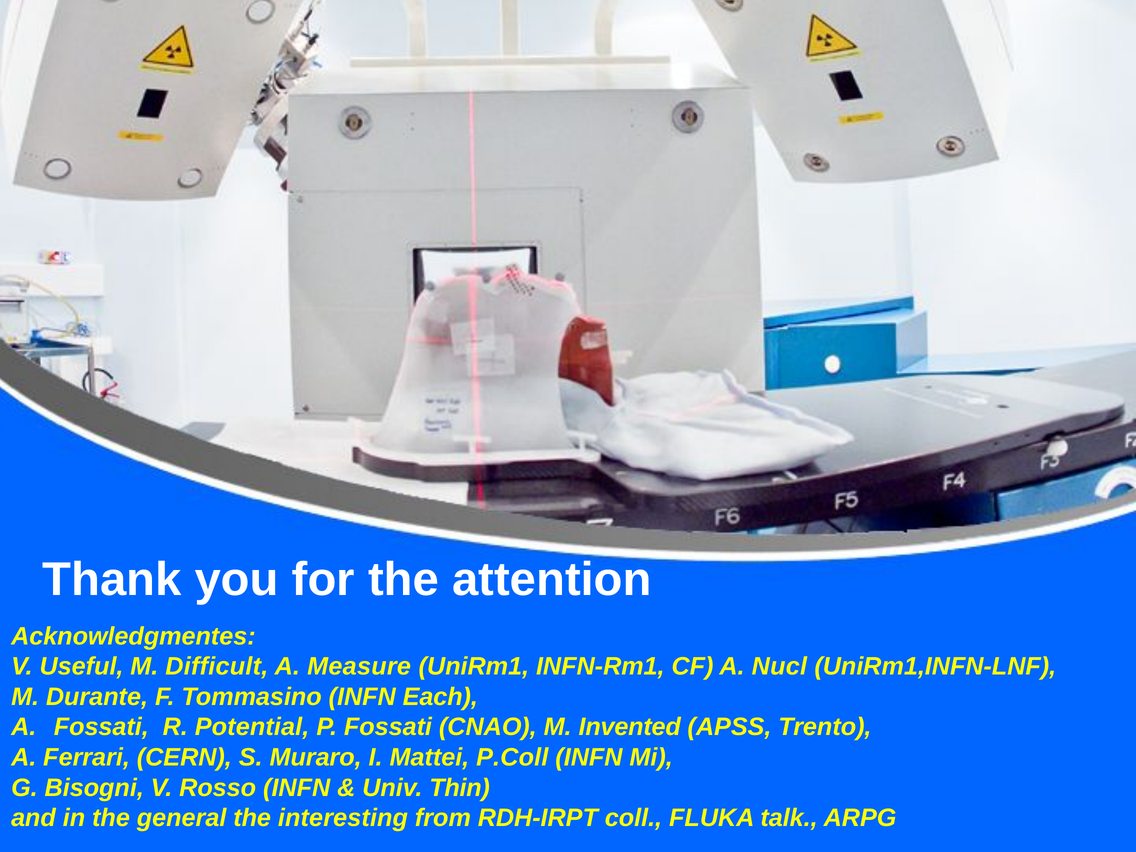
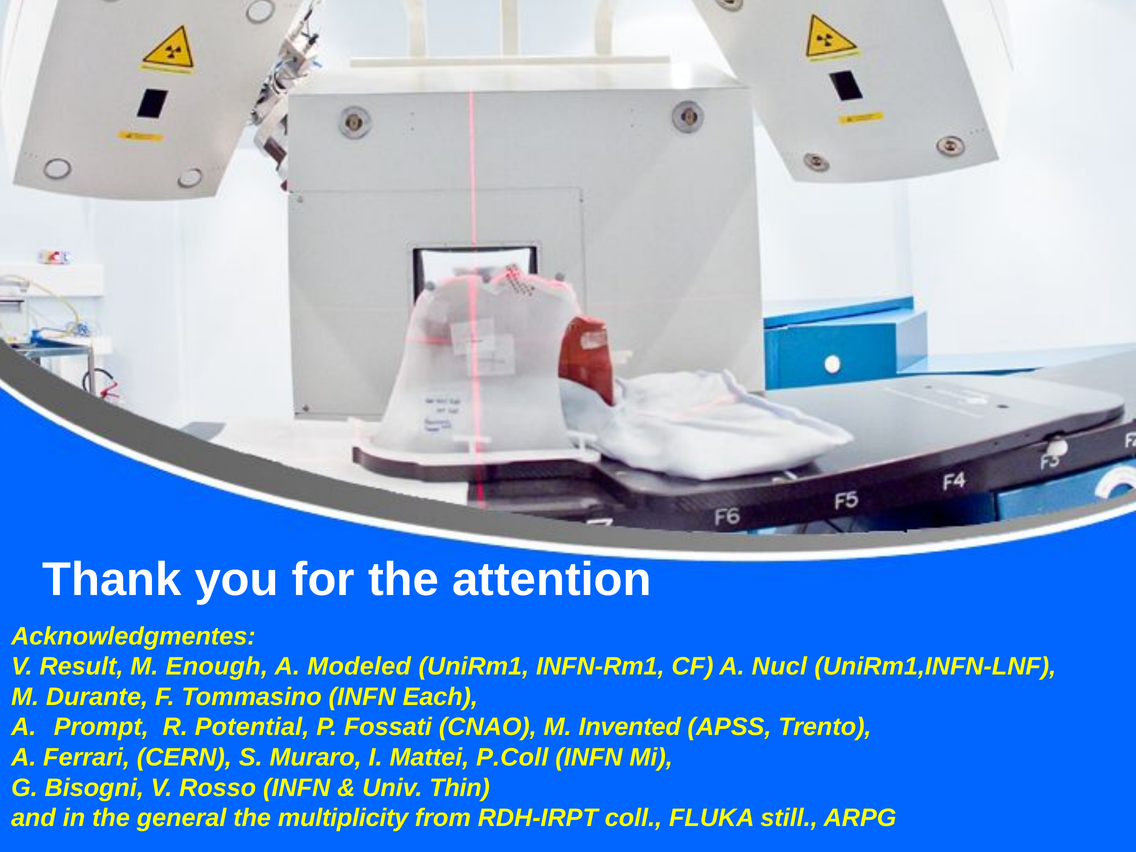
Useful: Useful -> Result (81, 667)
Difficult: Difficult -> Enough (217, 667)
Measure: Measure -> Modeled (359, 667)
A Fossati: Fossati -> Prompt (101, 727)
interesting: interesting -> multiplicity (343, 818)
talk: talk -> still (789, 818)
